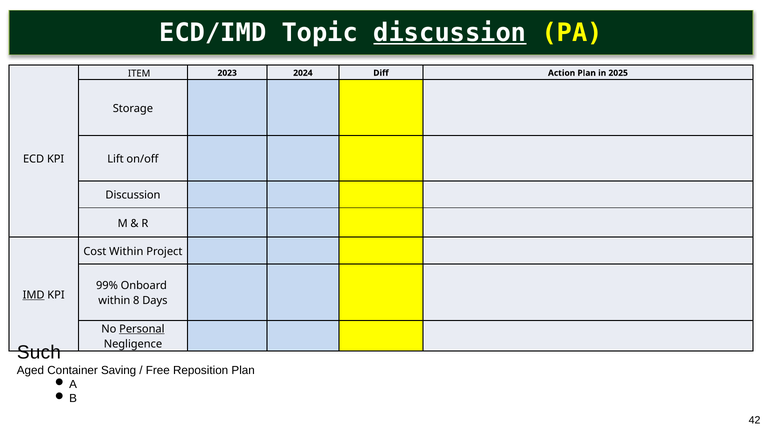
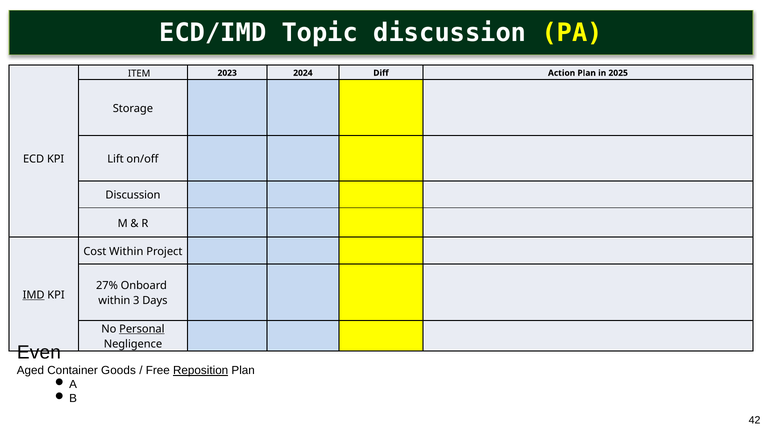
discussion underline: present -> none (450, 33)
99%: 99% -> 27% (107, 285)
8: 8 -> 3 (136, 300)
Such: Such -> Even (39, 352)
Saving: Saving -> Goods (118, 370)
Reposition underline: none -> present (201, 370)
